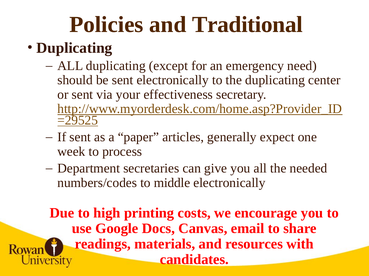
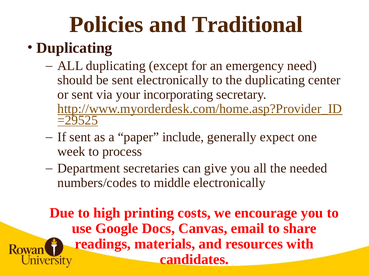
effectiveness: effectiveness -> incorporating (178, 95)
articles: articles -> include (183, 137)
